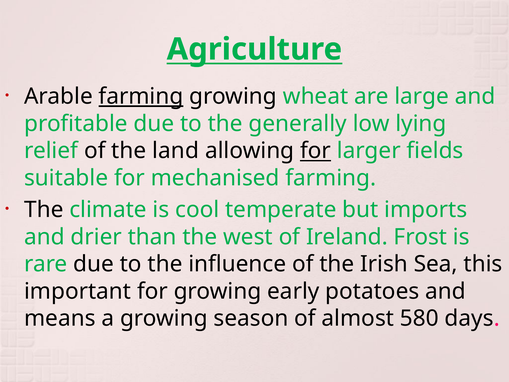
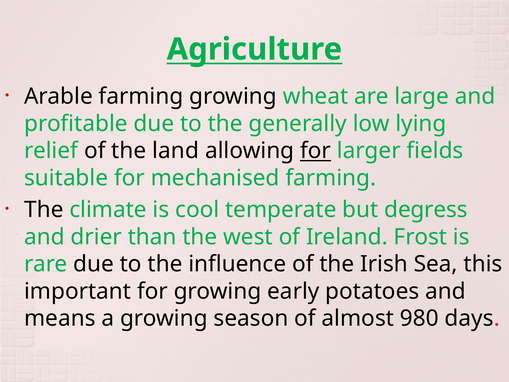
farming underline: present -> none (141, 96)
imports: imports -> degress (426, 210)
580: 580 -> 980 (419, 318)
